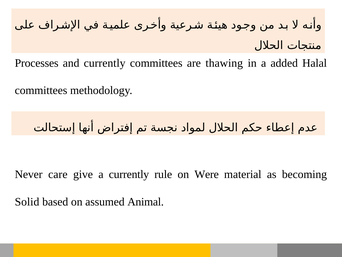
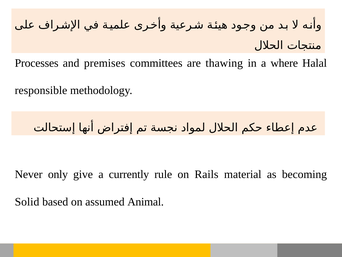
and currently: currently -> premises (105, 63)
added: added -> where (284, 63)
committees: committees -> responsible (41, 90)
care: care -> only (58, 174)
Were: Were -> Rails (206, 174)
